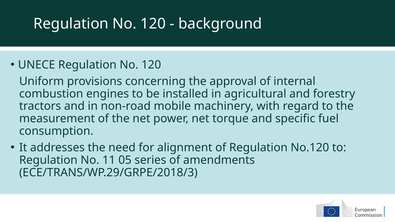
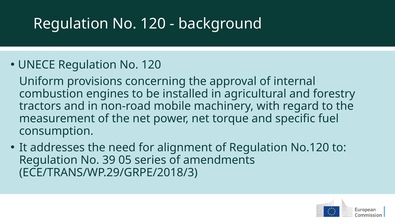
11: 11 -> 39 (109, 160)
